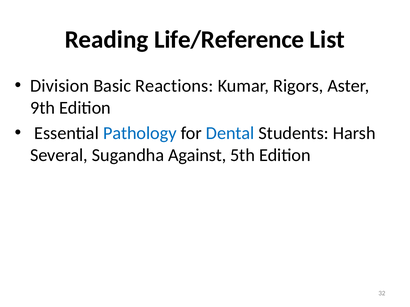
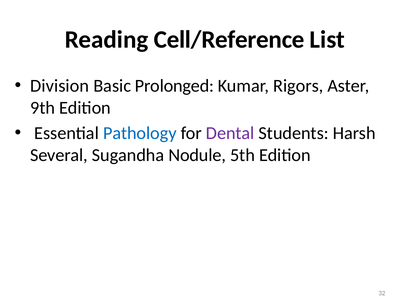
Life/Reference: Life/Reference -> Cell/Reference (229, 40)
Reactions: Reactions -> Prolonged (174, 86)
Dental colour: blue -> purple (230, 133)
Against: Against -> Nodule (197, 155)
